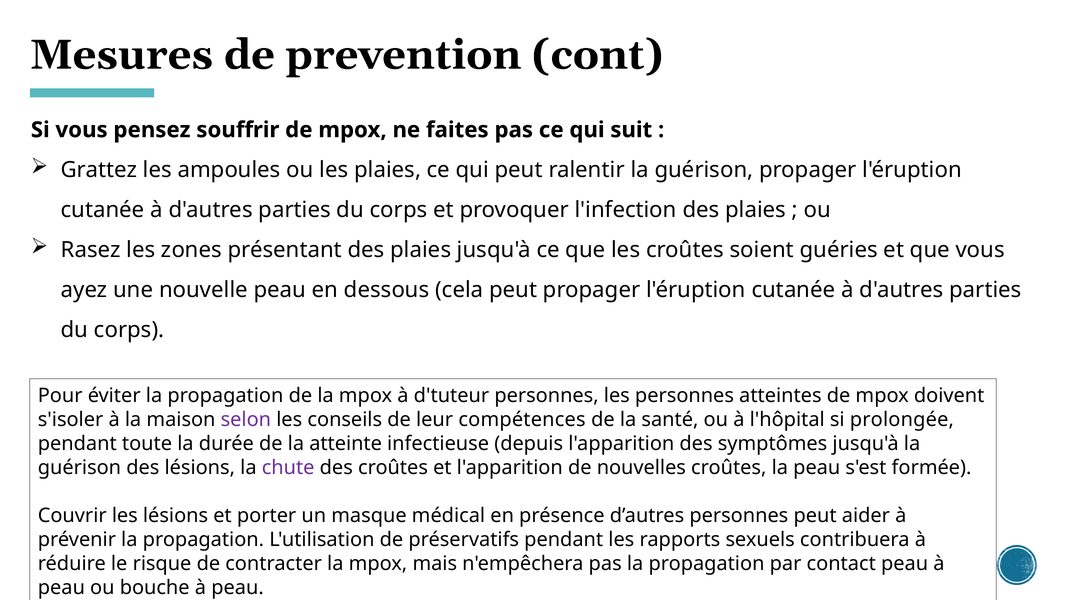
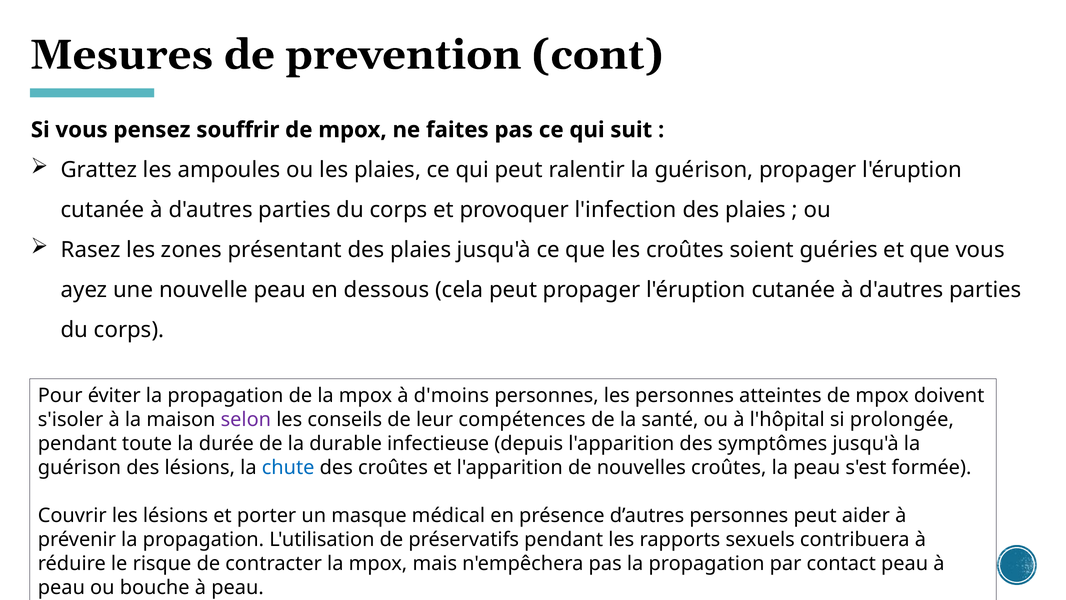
d'tuteur: d'tuteur -> d'moins (451, 396)
atteinte: atteinte -> durable (346, 444)
chute colour: purple -> blue (288, 468)
